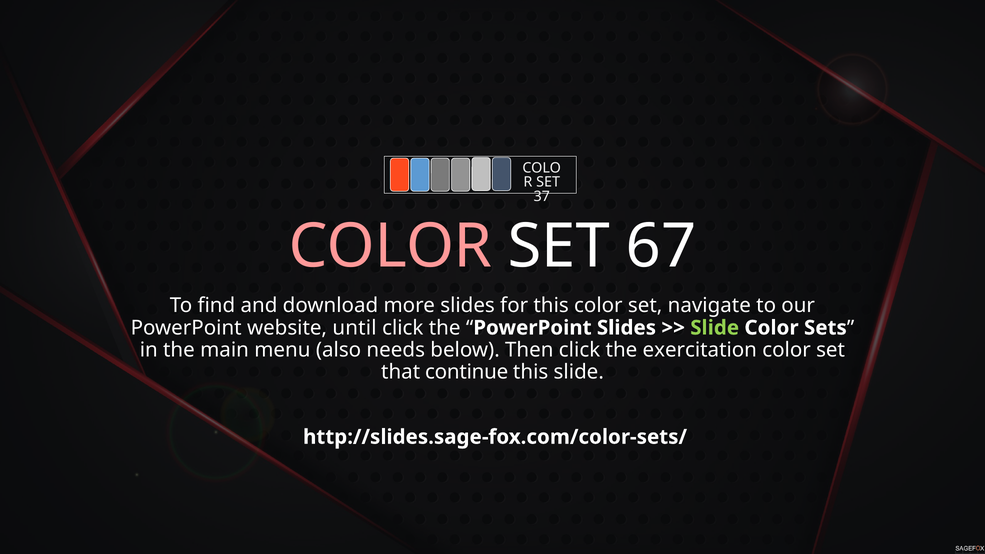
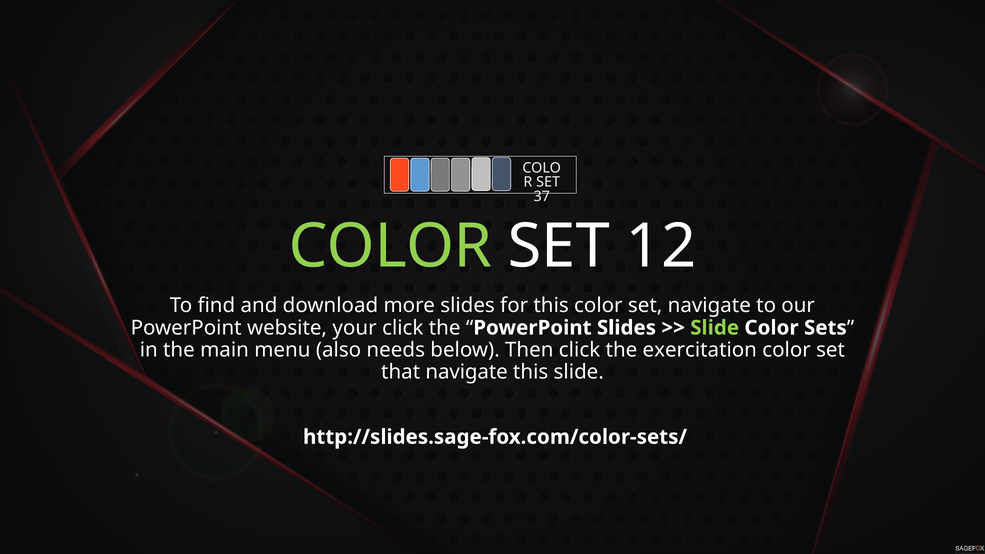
COLOR colour: pink -> light green (390, 246)
67: 67 -> 12 (661, 246)
until: until -> your (355, 328)
that continue: continue -> navigate (467, 372)
